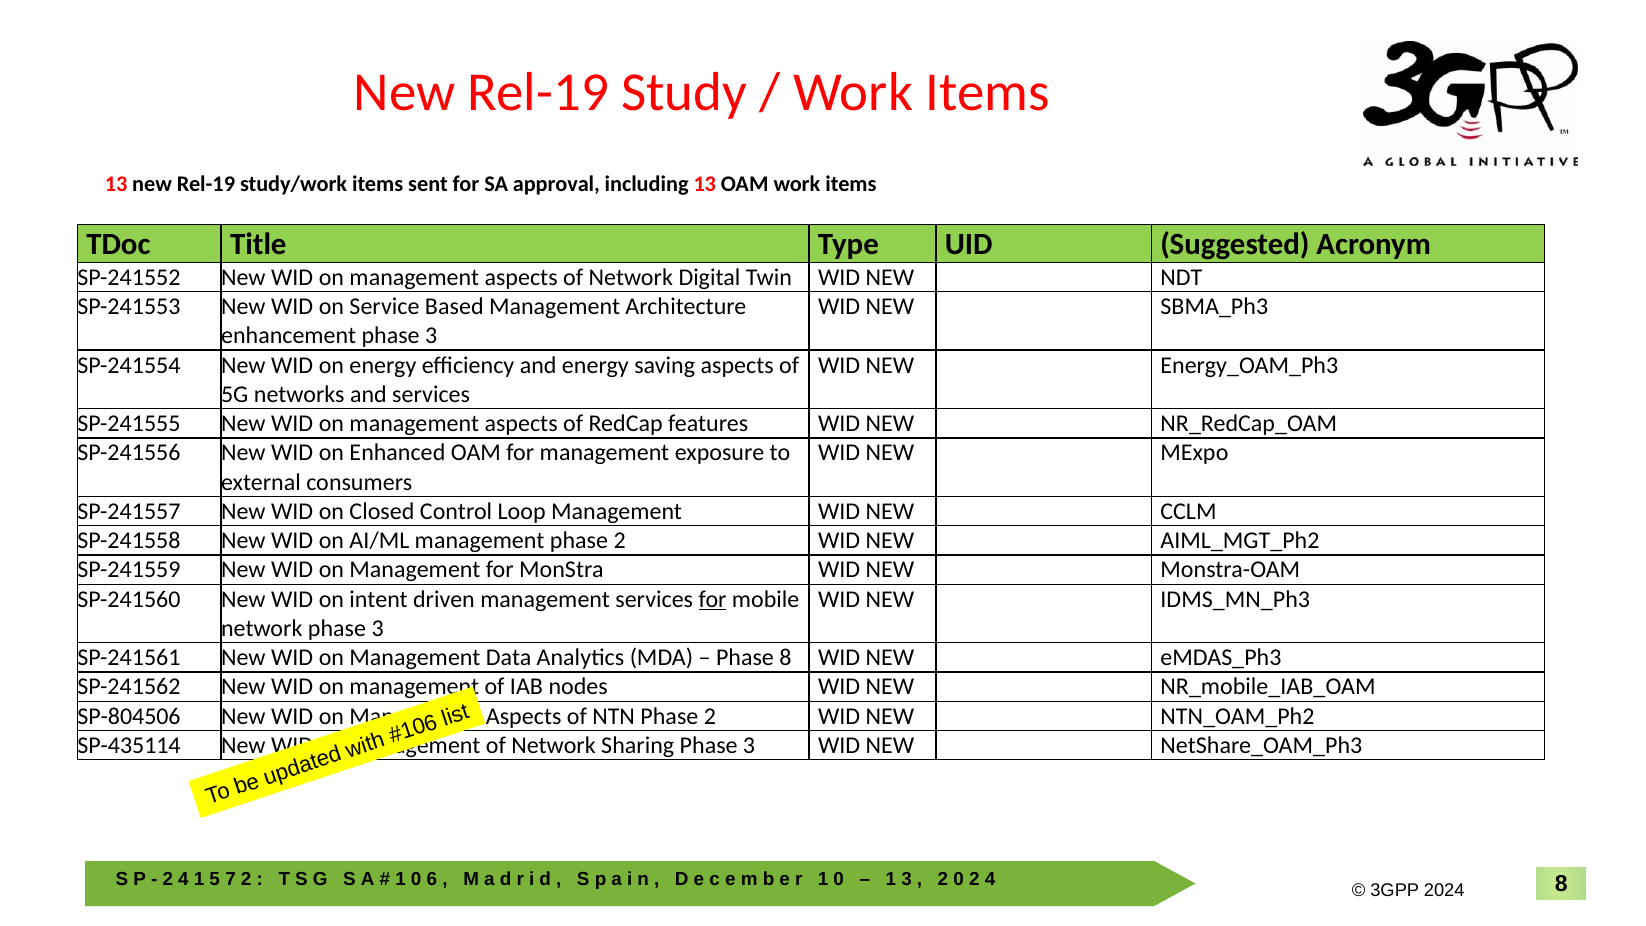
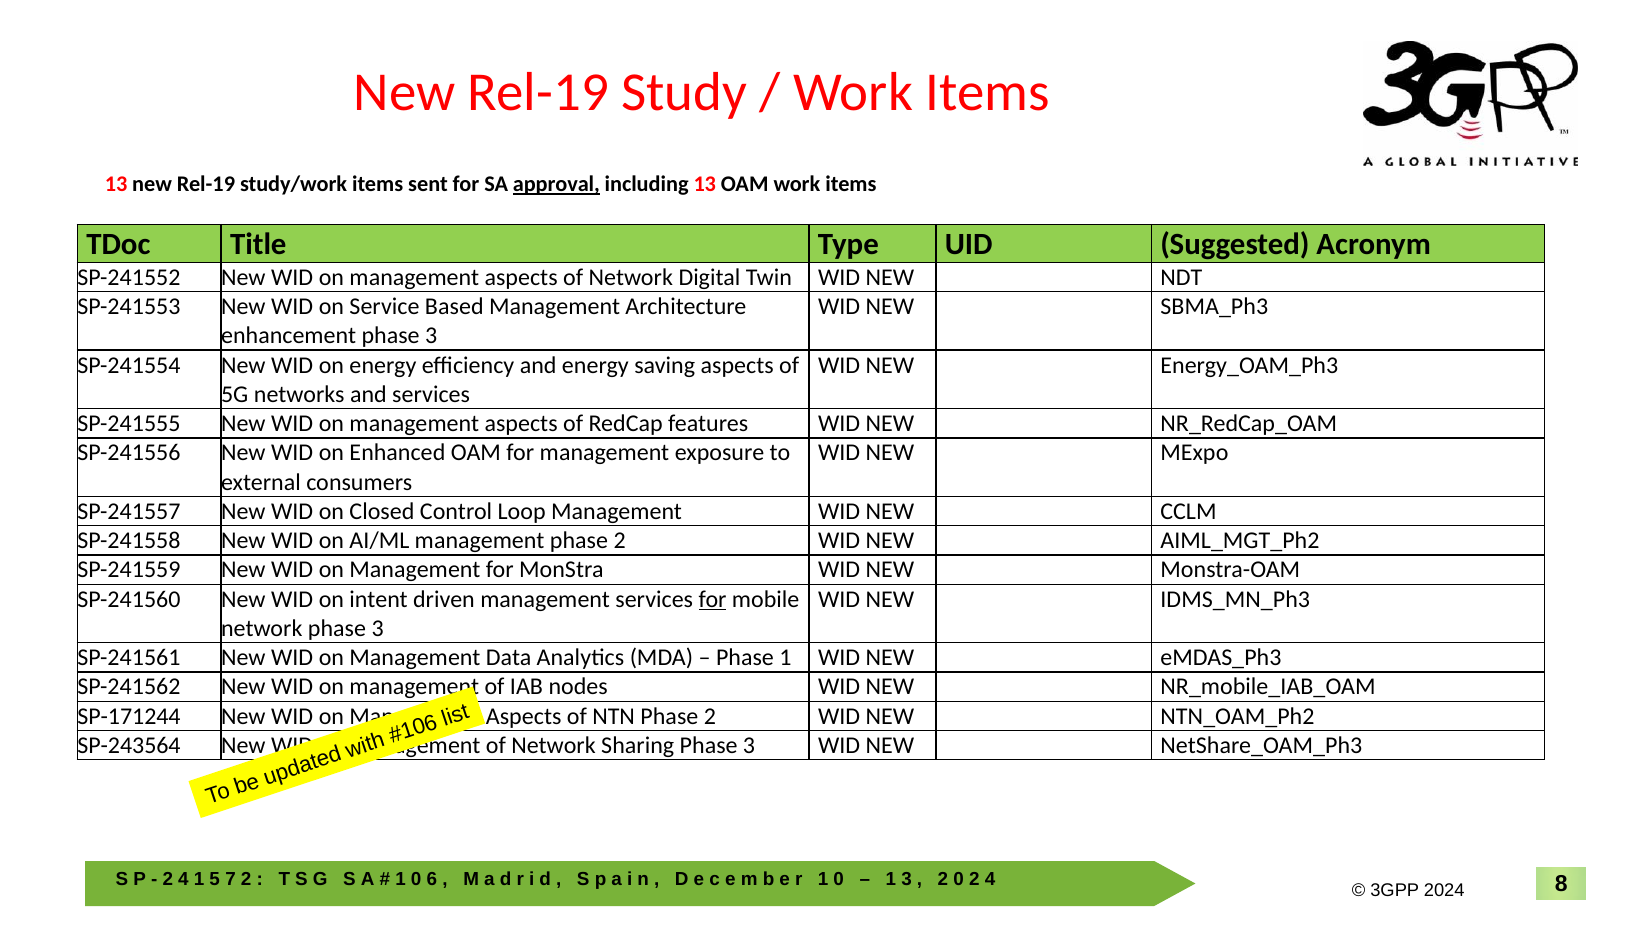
approval underline: none -> present (556, 185)
Phase 8: 8 -> 1 (786, 658)
SP-804506: SP-804506 -> SP-171244 (129, 716)
SP-435114: SP-435114 -> SP-243564 (129, 745)
